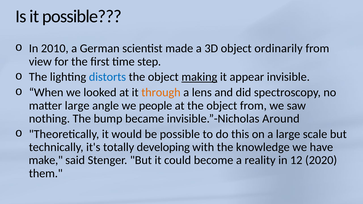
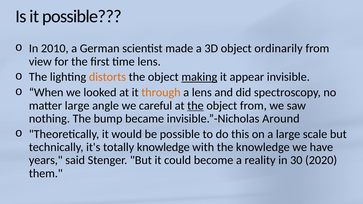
time step: step -> lens (149, 62)
distorts colour: blue -> orange (107, 77)
people: people -> careful (156, 106)
the underline: none -> present (195, 106)
totally developing: developing -> knowledge (163, 147)
make: make -> years (46, 160)
12: 12 -> 30 (296, 160)
